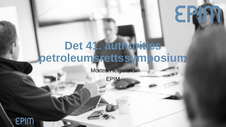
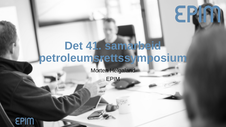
authorities: authorities -> samarbeid (133, 46)
